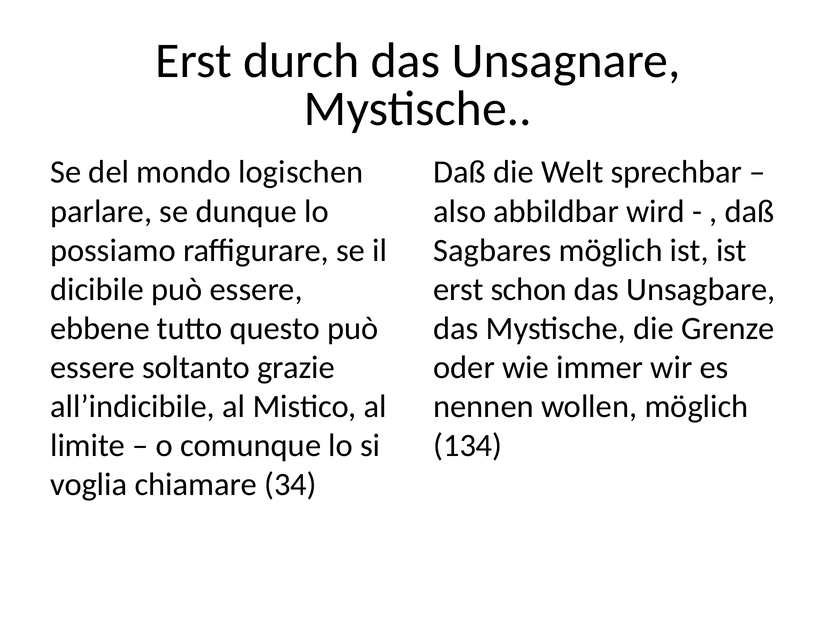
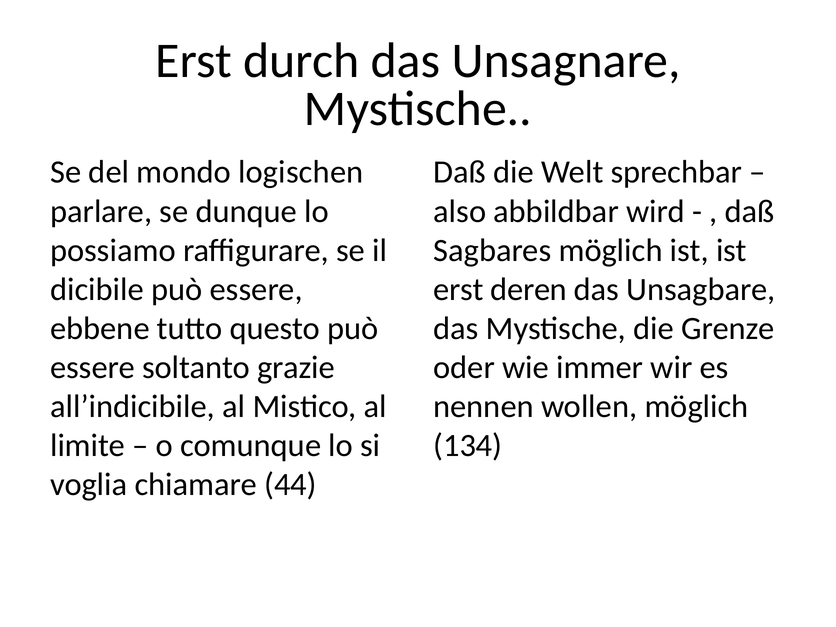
schon: schon -> deren (529, 289)
34: 34 -> 44 (290, 485)
